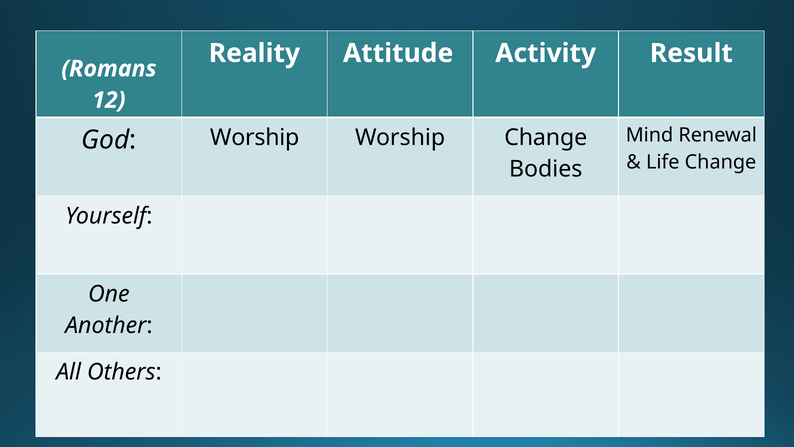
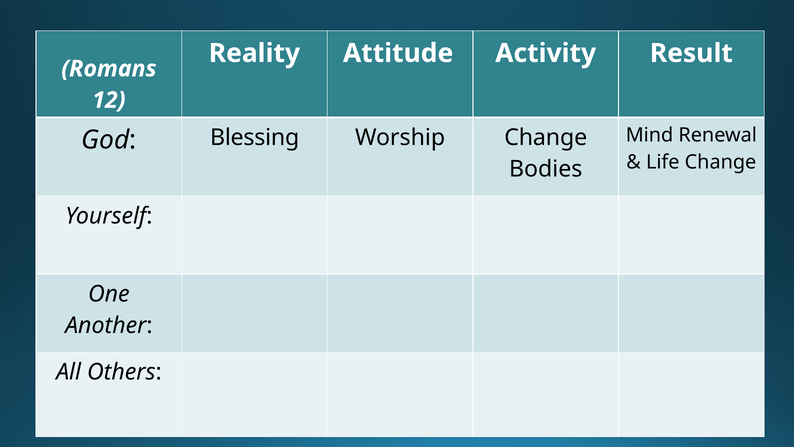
God Worship: Worship -> Blessing (255, 138)
